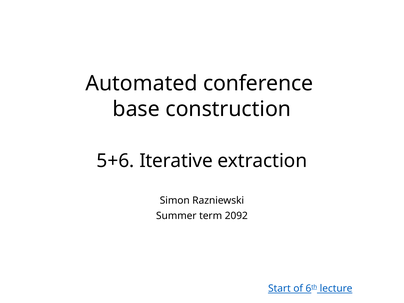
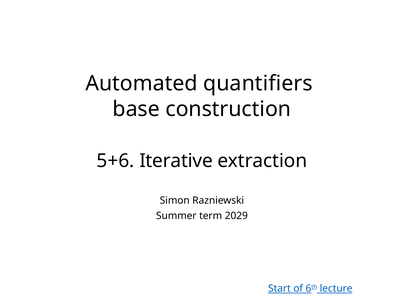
conference: conference -> quantifiers (258, 84)
2092: 2092 -> 2029 (236, 216)
